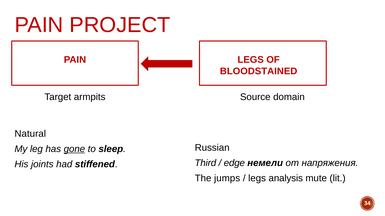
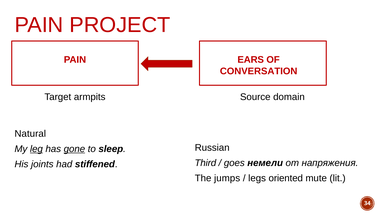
PAIN LEGS: LEGS -> EARS (251, 60)
BLOODSTAINED: BLOODSTAINED -> CONVERSATION (259, 71)
leg underline: none -> present (36, 149)
edge: edge -> goes (234, 163)
analysis: analysis -> oriented (286, 179)
